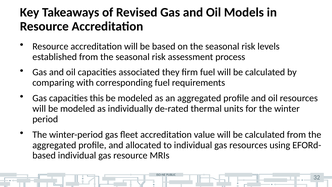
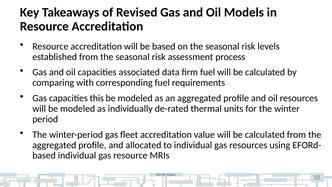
they: they -> data (171, 72)
